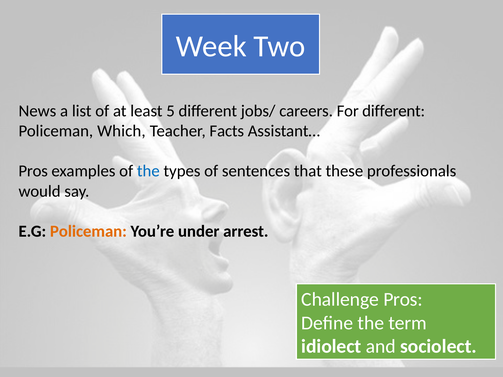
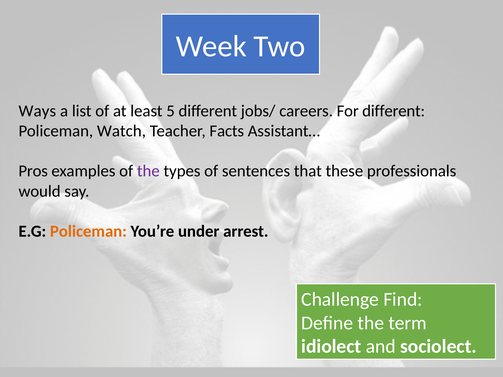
News: News -> Ways (37, 111)
Which: Which -> Watch (121, 131)
the colour: blue -> purple (148, 171)
Challenge Pros: Pros -> Find (403, 300)
